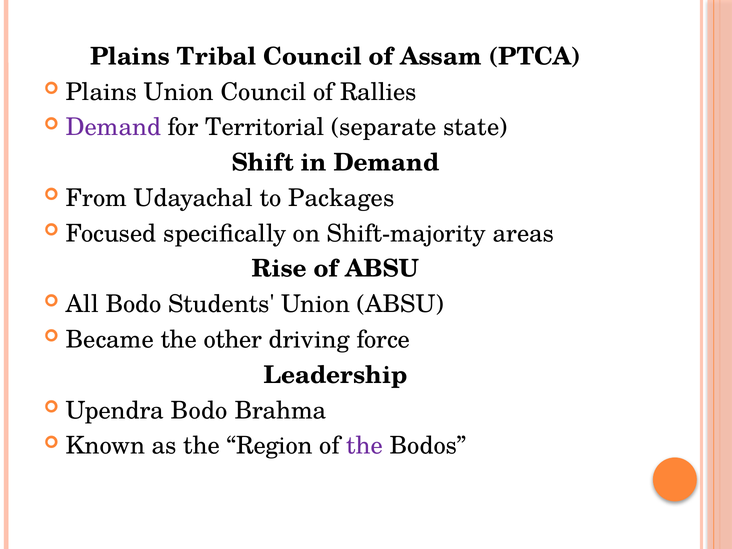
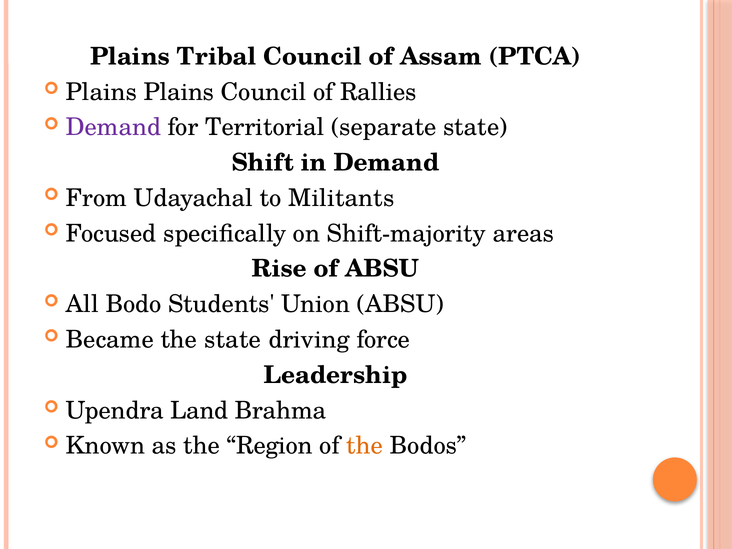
Plains Union: Union -> Plains (179, 92)
Packages: Packages -> Militants (341, 198)
the other: other -> state (233, 340)
Upendra Bodo: Bodo -> Land (199, 410)
the colour: purple -> orange (365, 446)
